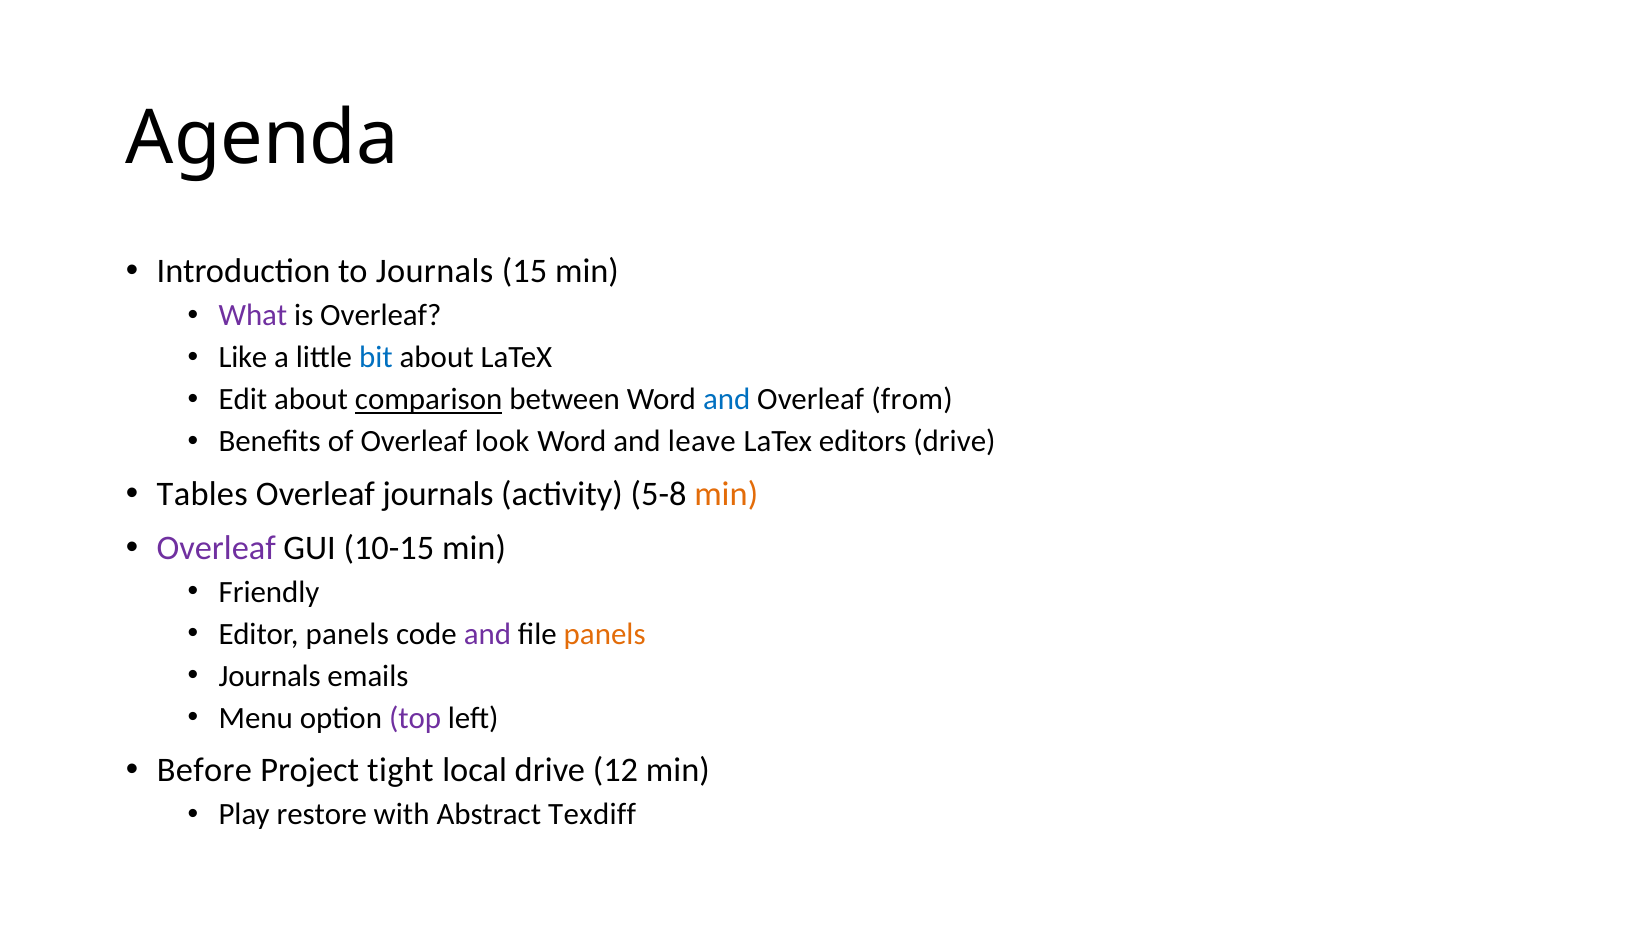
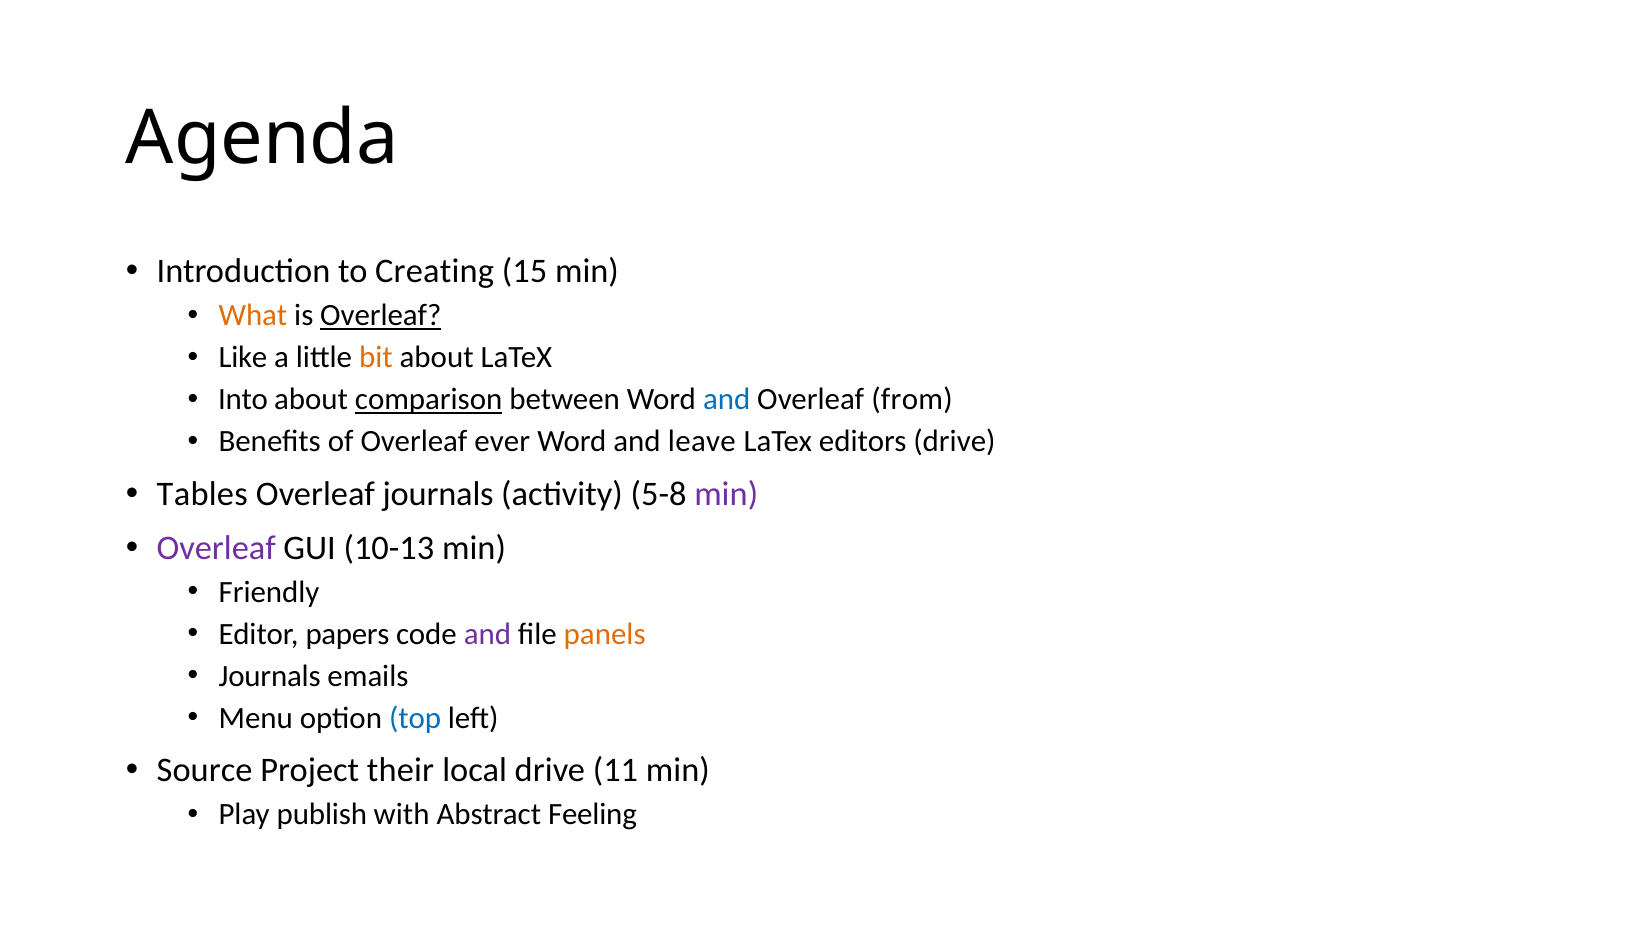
to Journals: Journals -> Creating (435, 272)
What colour: purple -> orange (253, 315)
Overleaf underline: none -> present (381, 315)
bit colour: blue -> orange (376, 357)
Edit: Edit -> Into (243, 399)
look: look -> ever (502, 441)
min colour: orange -> purple (726, 494)
10-15: 10-15 -> 10-13 (389, 548)
Editor panels: panels -> papers (348, 634)
top colour: purple -> blue (415, 718)
Before: Before -> Source (205, 771)
tight: tight -> their (401, 771)
12: 12 -> 11 (615, 771)
restore: restore -> publish (322, 814)
Texdiff: Texdiff -> Feeling (592, 814)
